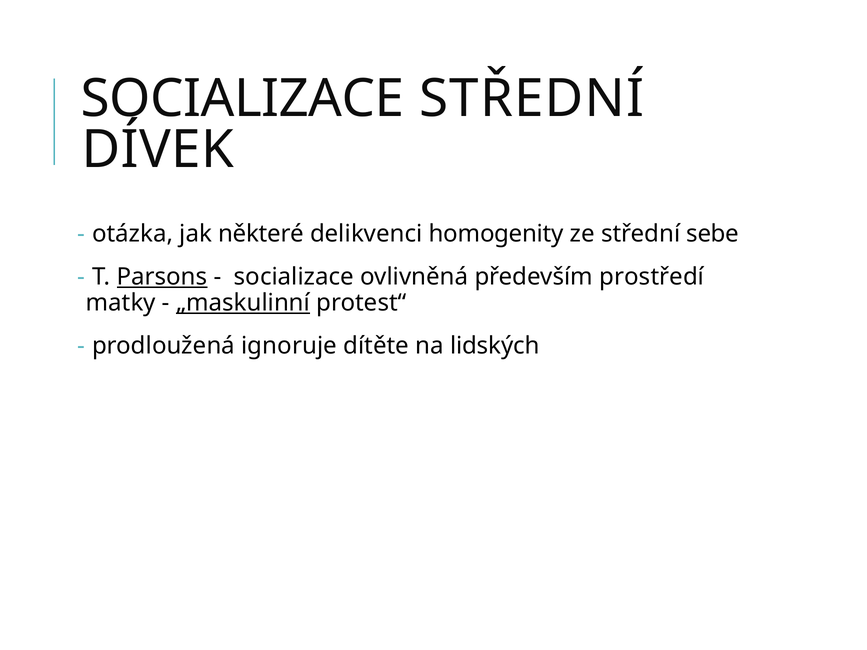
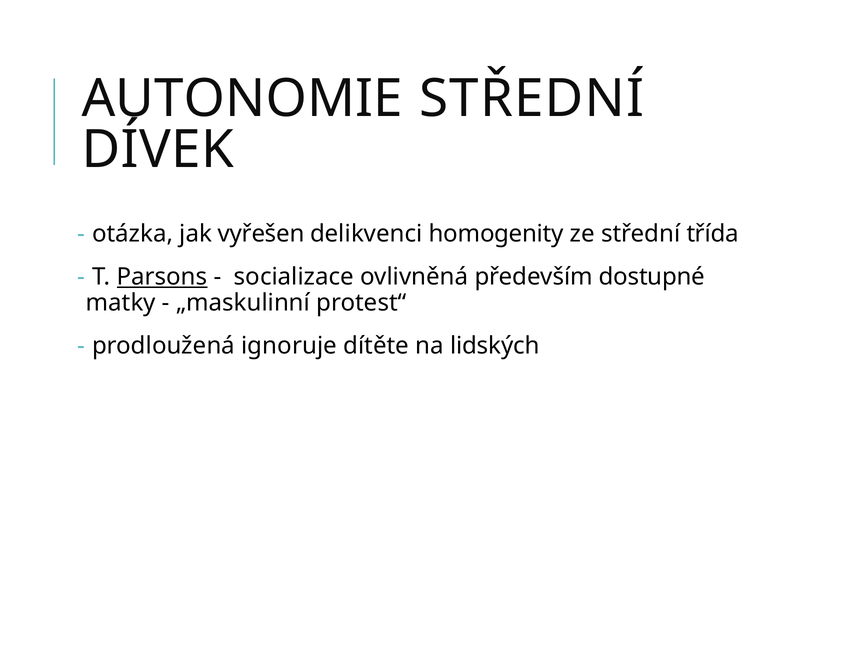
SOCIALIZACE: SOCIALIZACE -> AUTONOMIE (242, 99)
některé: některé -> vyřešen (261, 234)
sebe: sebe -> třída (713, 234)
prostředí: prostředí -> dostupné (652, 277)
„maskulinní underline: present -> none (243, 303)
